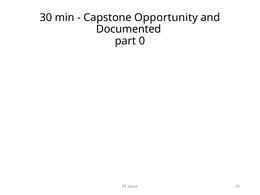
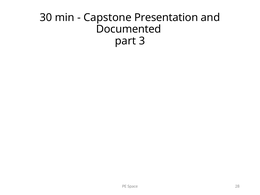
Opportunity: Opportunity -> Presentation (166, 17)
0: 0 -> 3 (142, 41)
